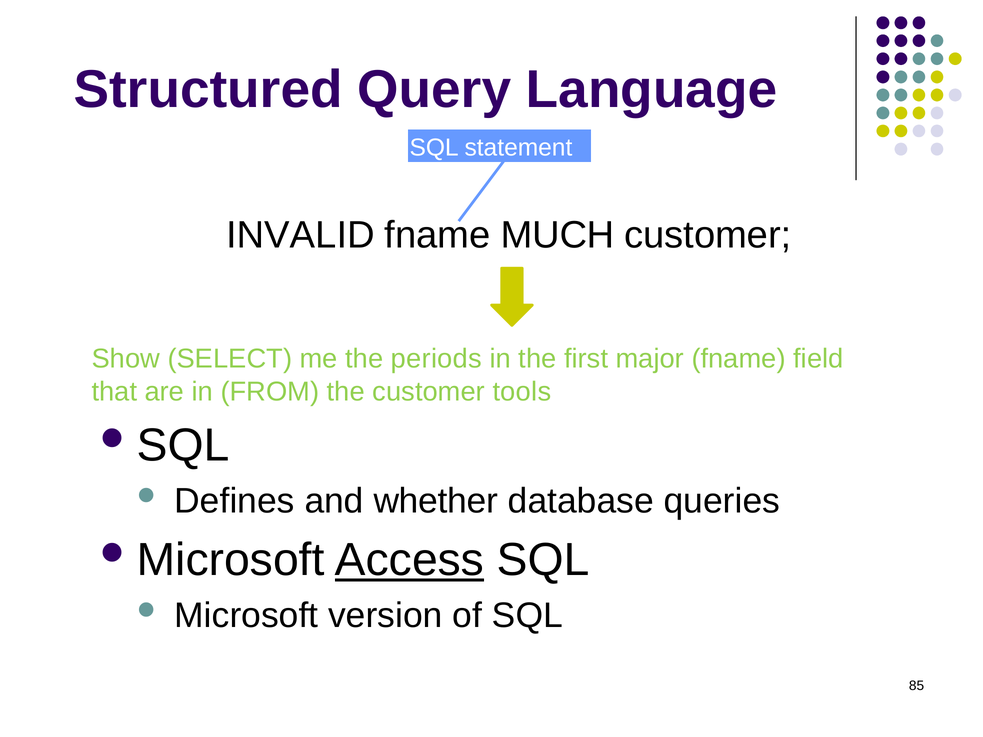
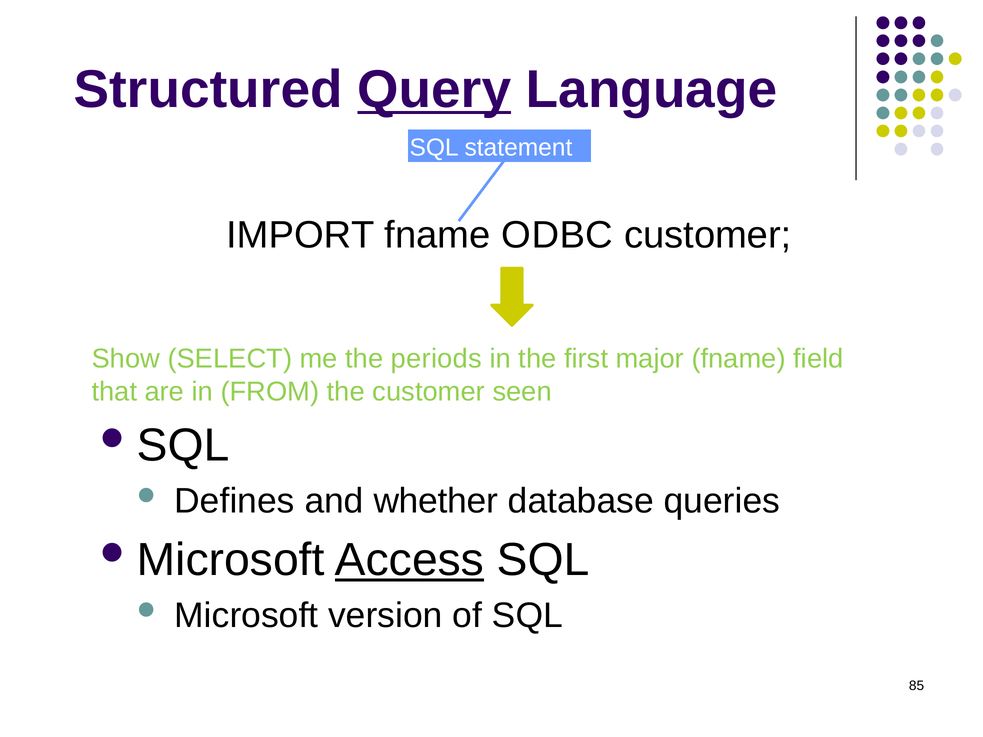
Query underline: none -> present (434, 90)
INVALID: INVALID -> IMPORT (301, 235)
MUCH: MUCH -> ODBC (557, 235)
tools: tools -> seen (522, 392)
